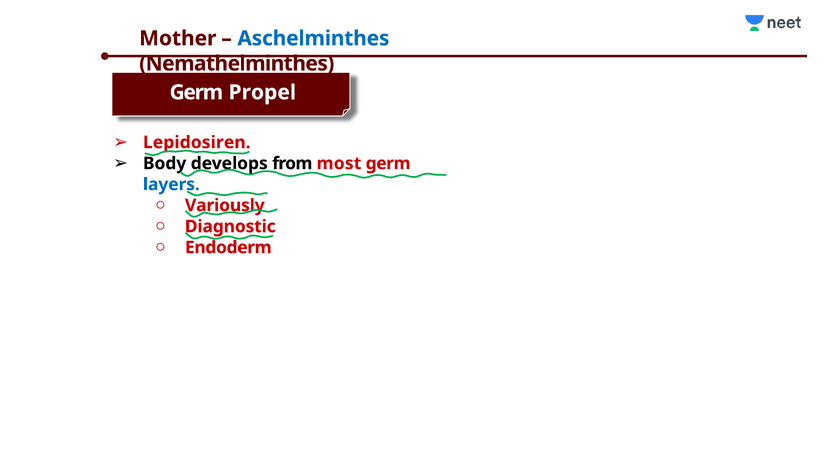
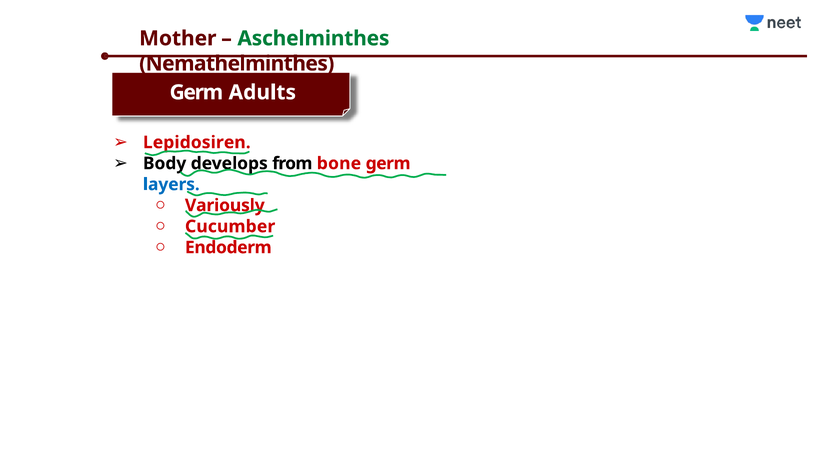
Aschelminthes colour: blue -> green (313, 38)
Propel: Propel -> Adults (262, 92)
most: most -> bone (339, 163)
Diagnostic: Diagnostic -> Cucumber (230, 227)
